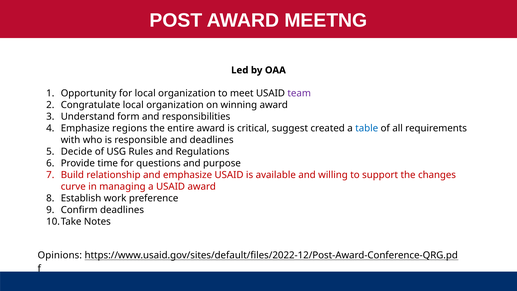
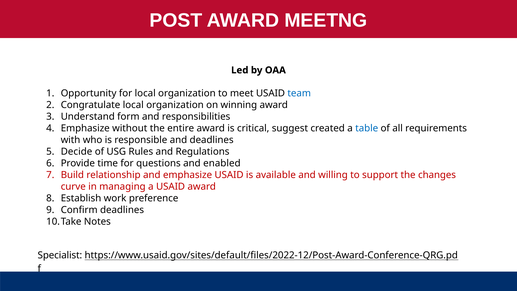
team colour: purple -> blue (299, 93)
regions: regions -> without (130, 128)
purpose: purpose -> enabled (222, 163)
Opinions: Opinions -> Specialist (60, 255)
